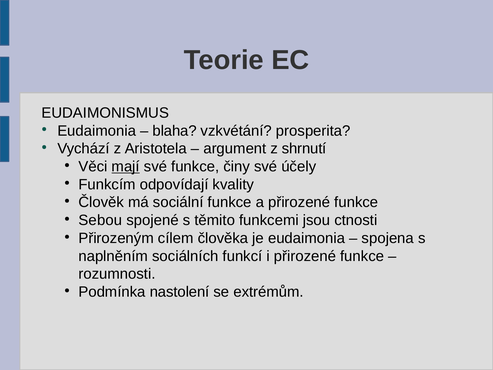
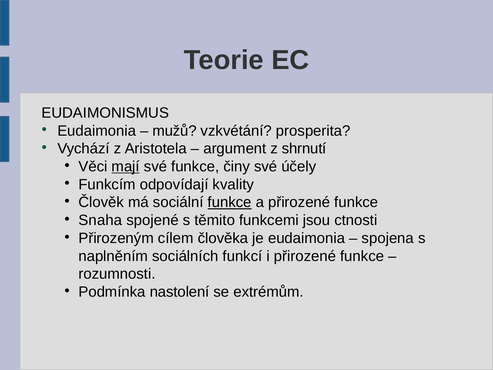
blaha: blaha -> mužů (175, 131)
funkce underline: none -> present (230, 202)
Sebou: Sebou -> Snaha (100, 220)
